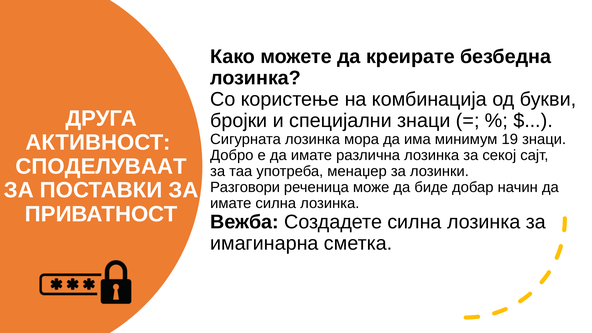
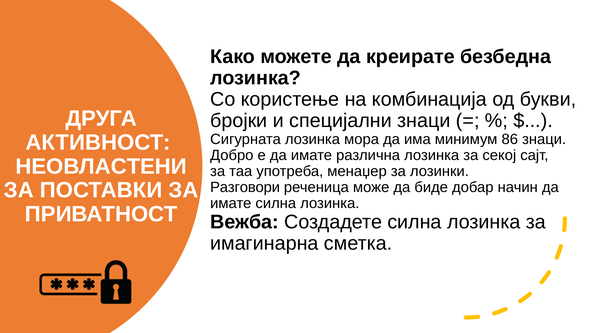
19: 19 -> 86 (510, 139)
СПОДЕЛУВААТ: СПОДЕЛУВААТ -> НЕОВЛАСТЕНИ (101, 166)
